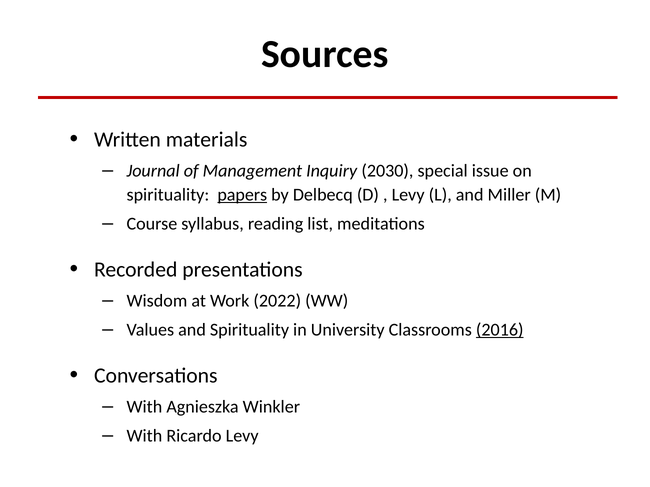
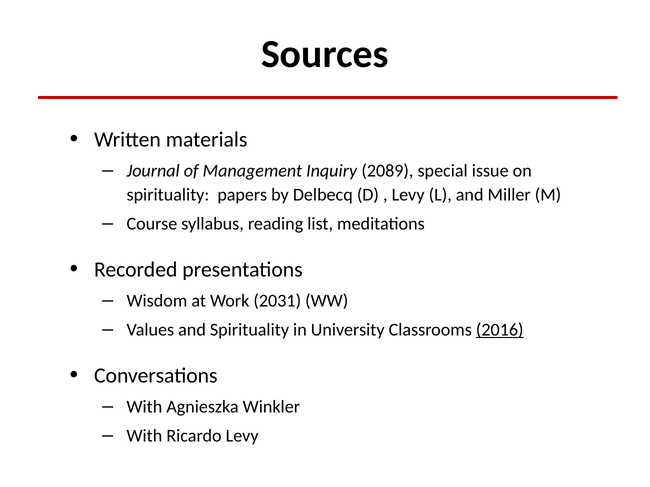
2030: 2030 -> 2089 (387, 171)
papers underline: present -> none (242, 195)
2022: 2022 -> 2031 (277, 301)
